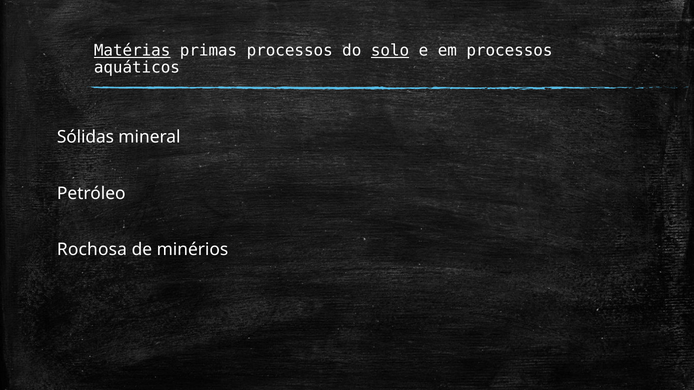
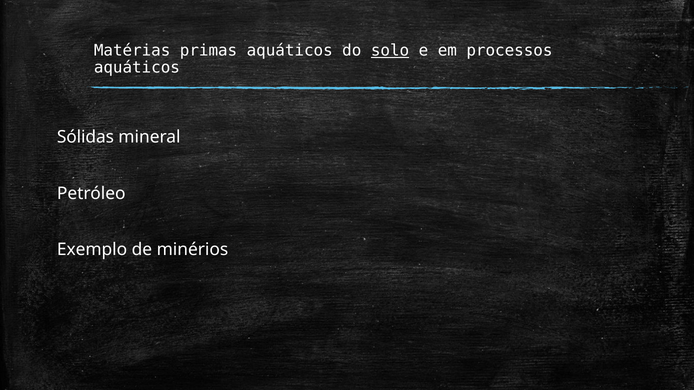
Matérias underline: present -> none (132, 51)
primas processos: processos -> aquáticos (290, 51)
Rochosa: Rochosa -> Exemplo (92, 250)
